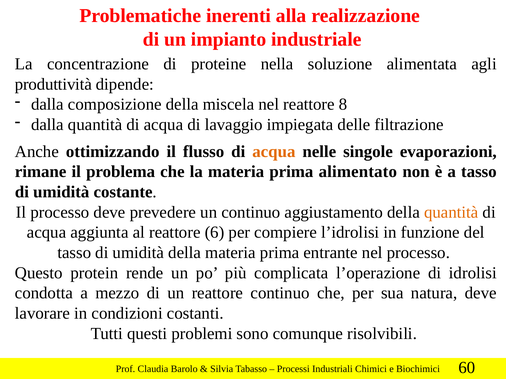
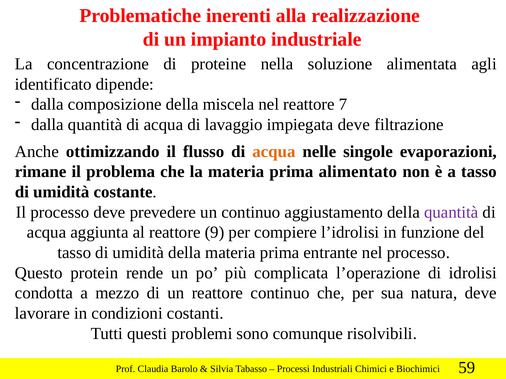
produttività: produttività -> identificato (53, 84)
8: 8 -> 7 (343, 105)
impiegata delle: delle -> deve (354, 125)
quantità colour: orange -> purple (451, 212)
6: 6 -> 9 (215, 233)
60: 60 -> 59 (467, 368)
